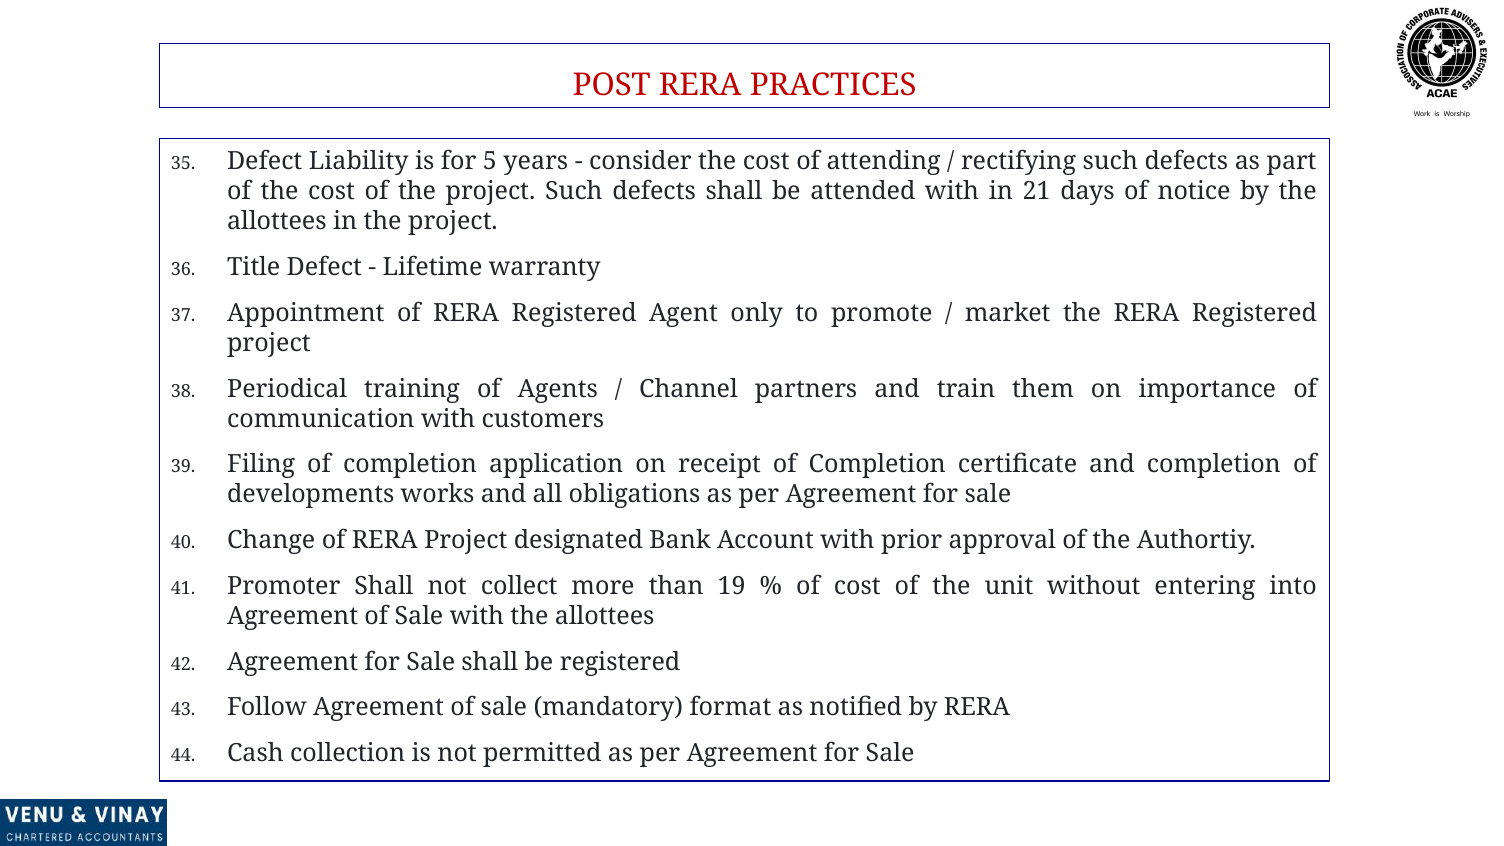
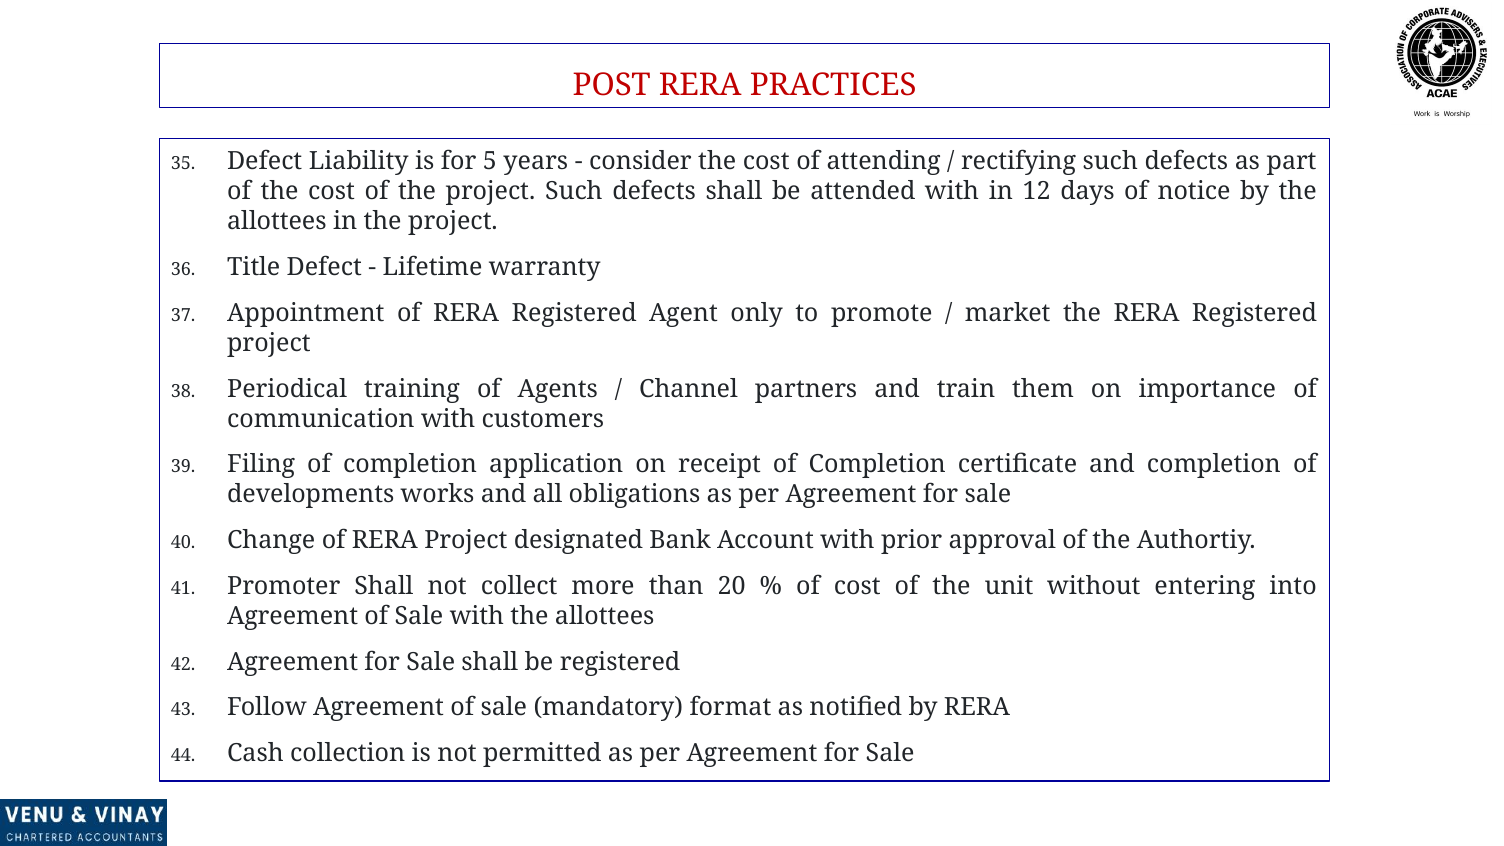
21: 21 -> 12 (1037, 191)
19: 19 -> 20 (732, 586)
